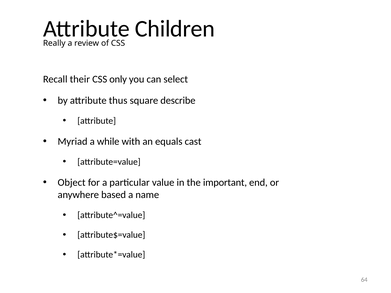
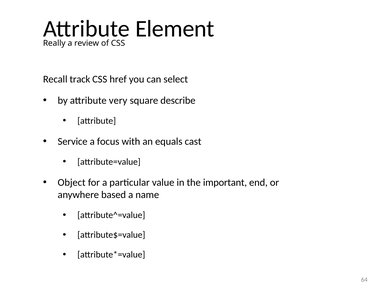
Children: Children -> Element (175, 29)
their: their -> track (80, 79)
only: only -> href (118, 79)
thus: thus -> very (118, 101)
Myriad: Myriad -> Service (73, 142)
while: while -> focus (108, 142)
